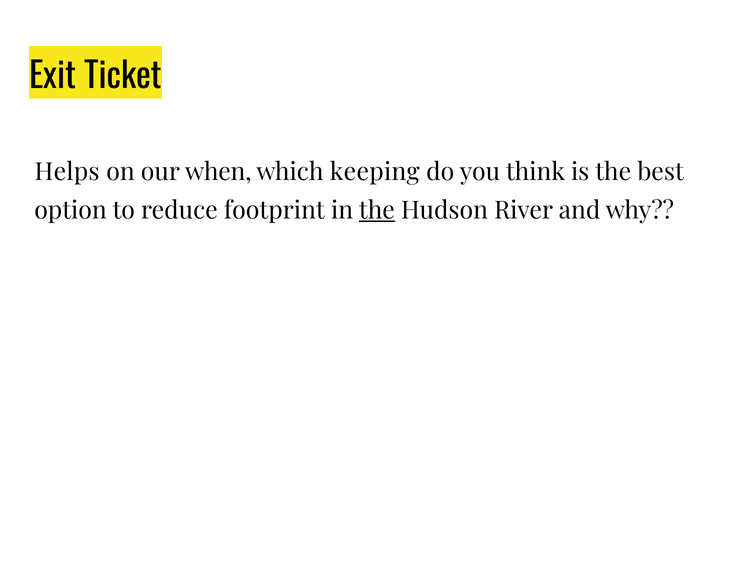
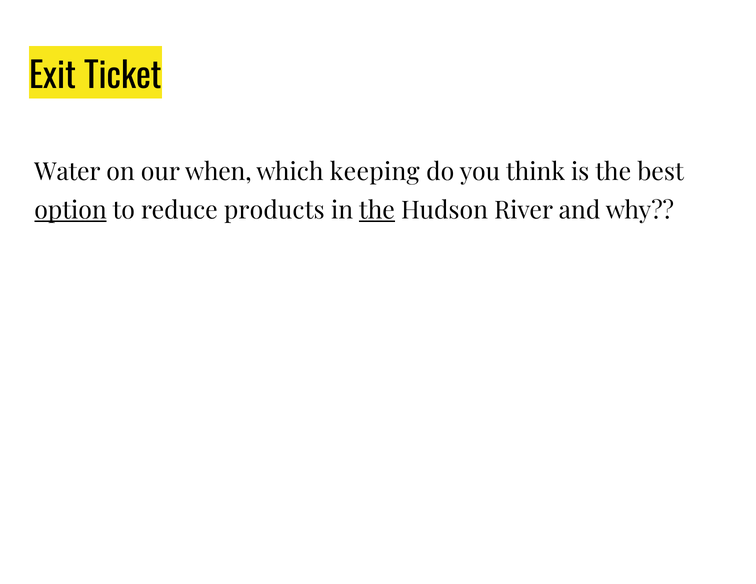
Helps: Helps -> Water (67, 172)
option underline: none -> present (70, 210)
footprint: footprint -> products (274, 210)
